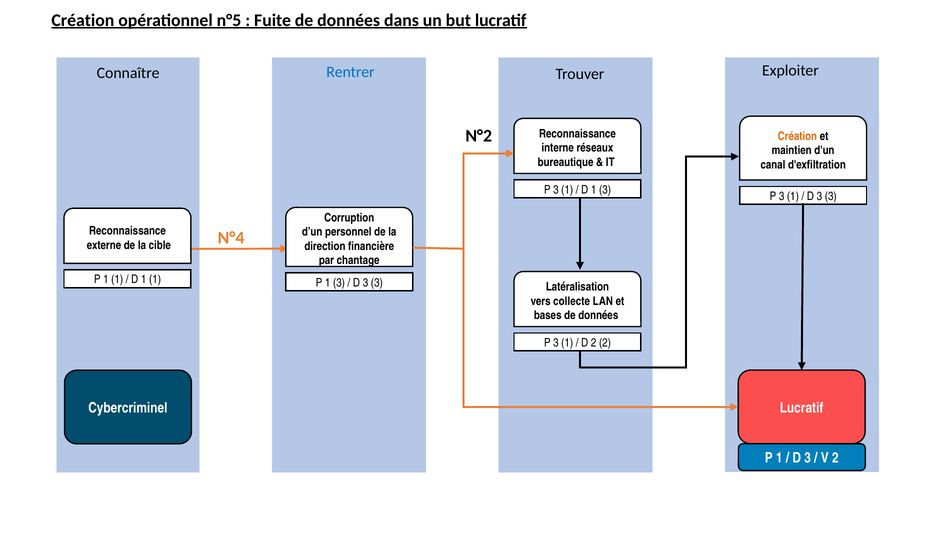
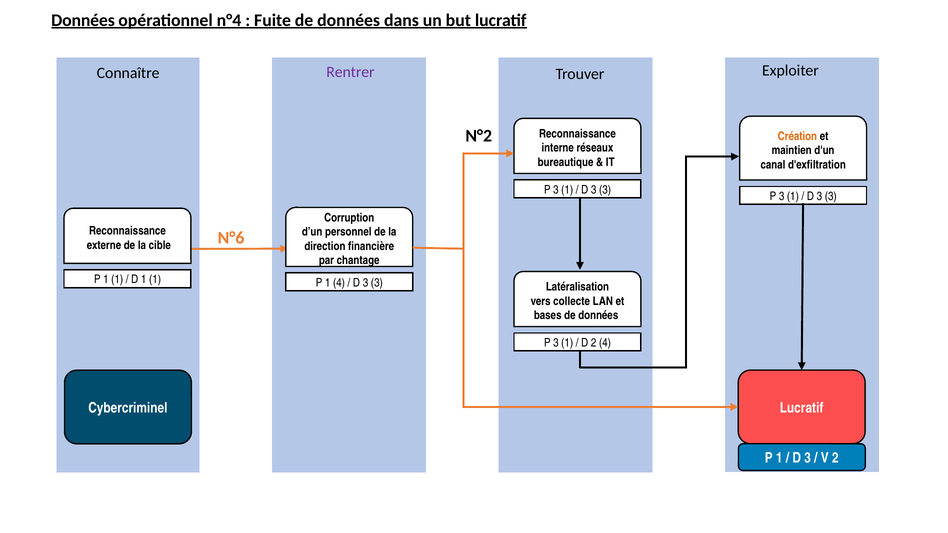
Création: Création -> Données (83, 20)
n°5: n°5 -> n°4 (229, 20)
Rentrer colour: blue -> purple (350, 72)
1: 1 -> 3 (594, 190)
N°4: N°4 -> N°6 (231, 238)
P 1 3: 3 -> 4 (339, 283)
2 2: 2 -> 4 (605, 343)
